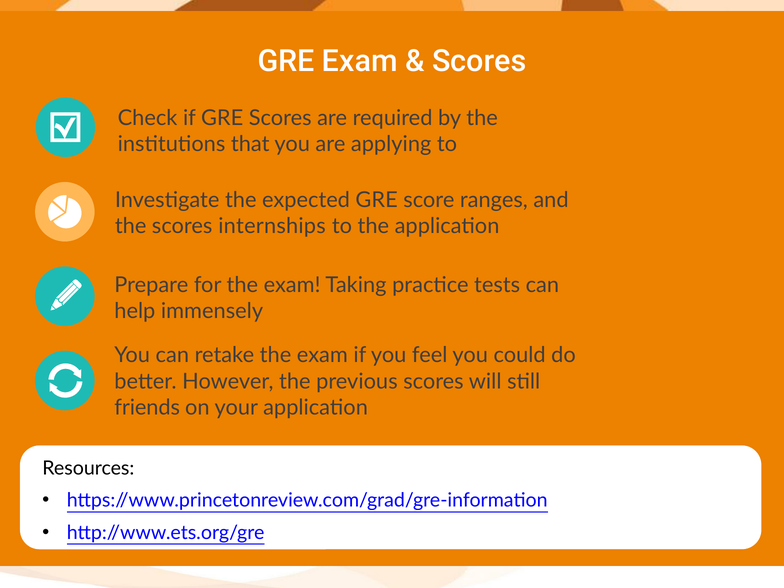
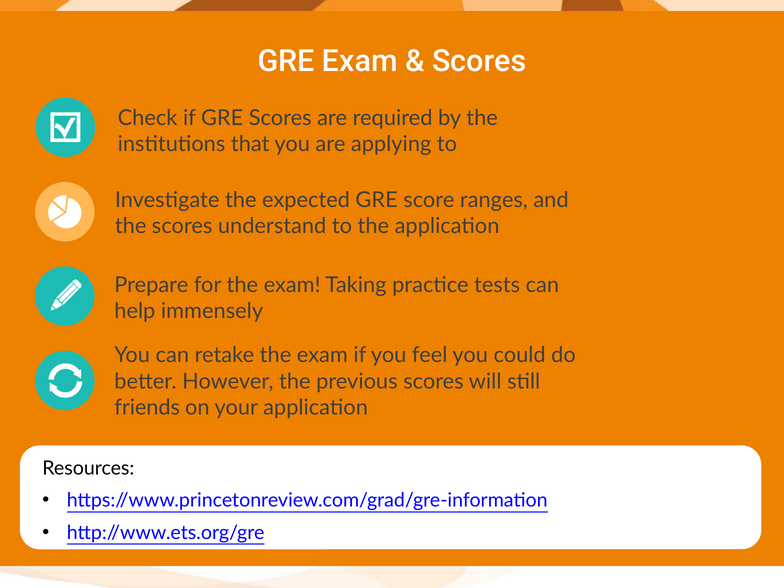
internships: internships -> understand (272, 226)
